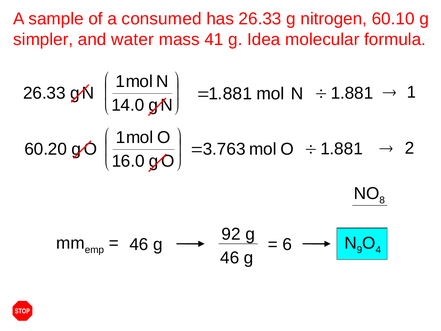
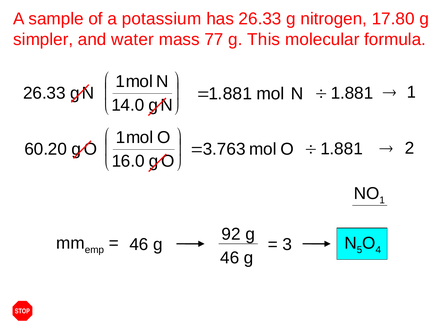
consumed: consumed -> potassium (162, 19)
60.10: 60.10 -> 17.80 (393, 19)
41: 41 -> 77 (214, 39)
Idea: Idea -> This (264, 39)
8: 8 -> 1 (382, 200)
6: 6 -> 3 (287, 244)
9: 9 -> 5 (359, 250)
